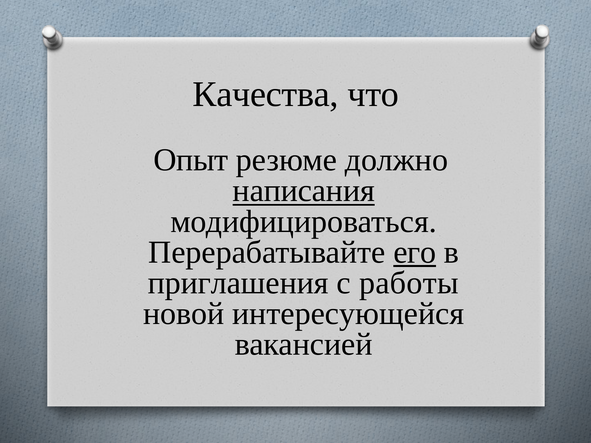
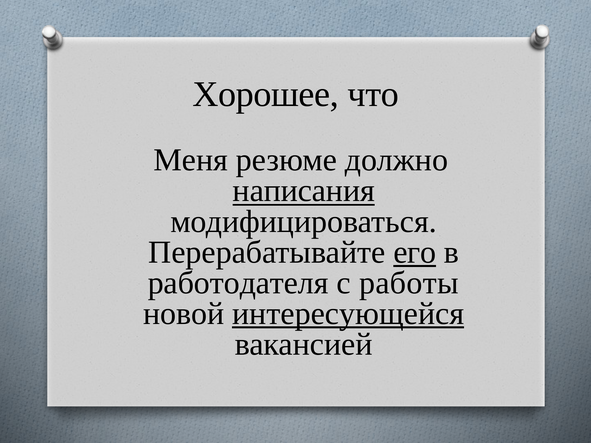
Качества: Качества -> Хорошее (266, 94)
Опыт: Опыт -> Меня (191, 160)
приглашения: приглашения -> работодателя (238, 283)
интересующейся underline: none -> present (348, 314)
